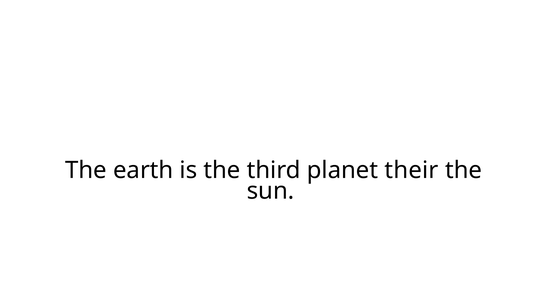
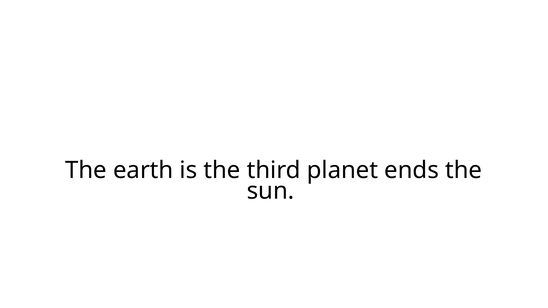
their: their -> ends (412, 170)
